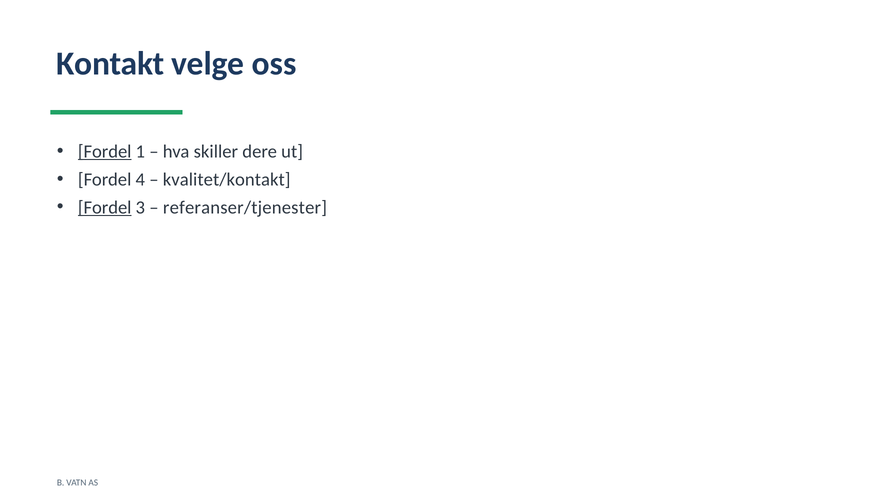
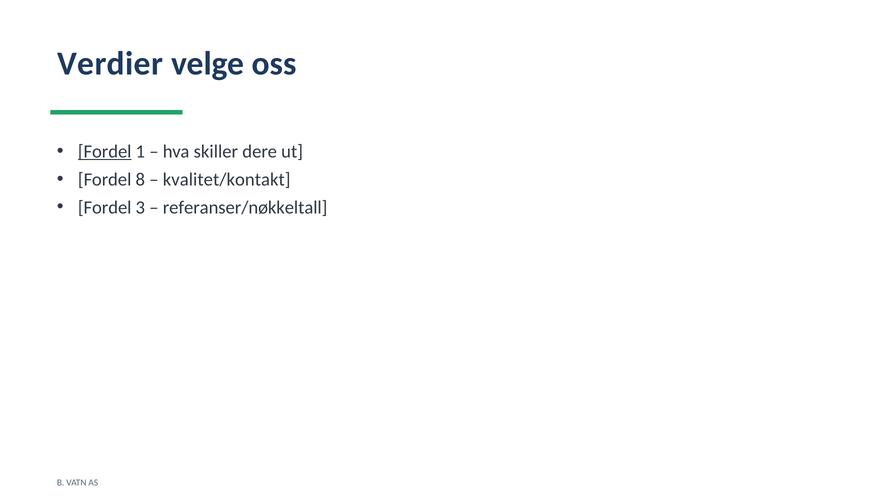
Kontakt: Kontakt -> Verdier (110, 64)
4: 4 -> 8 (140, 180)
Fordel underline: present -> none (105, 208)
referanser/tjenester: referanser/tjenester -> referanser/nøkkeltall (245, 208)
